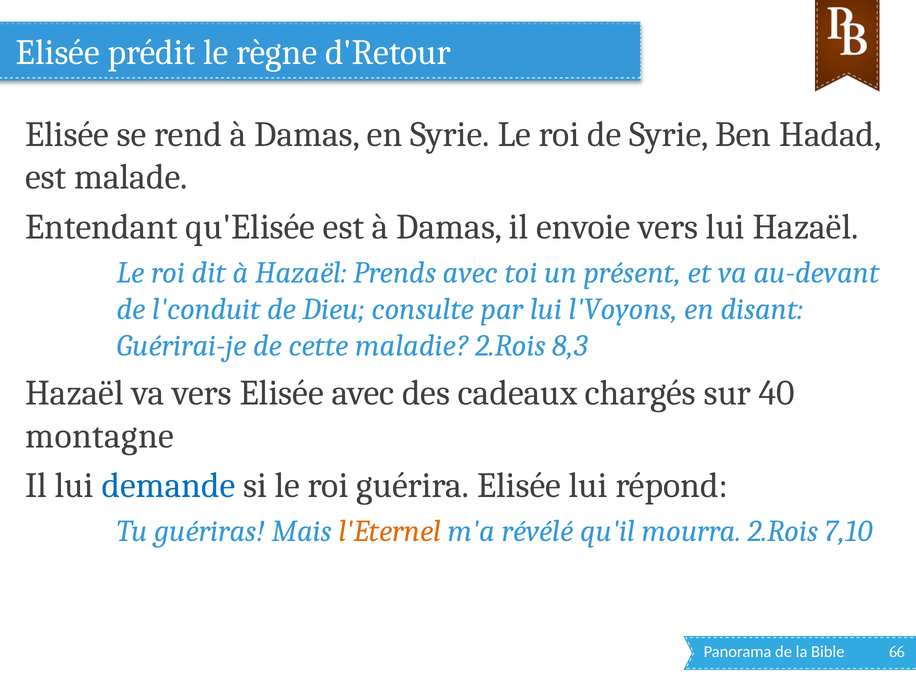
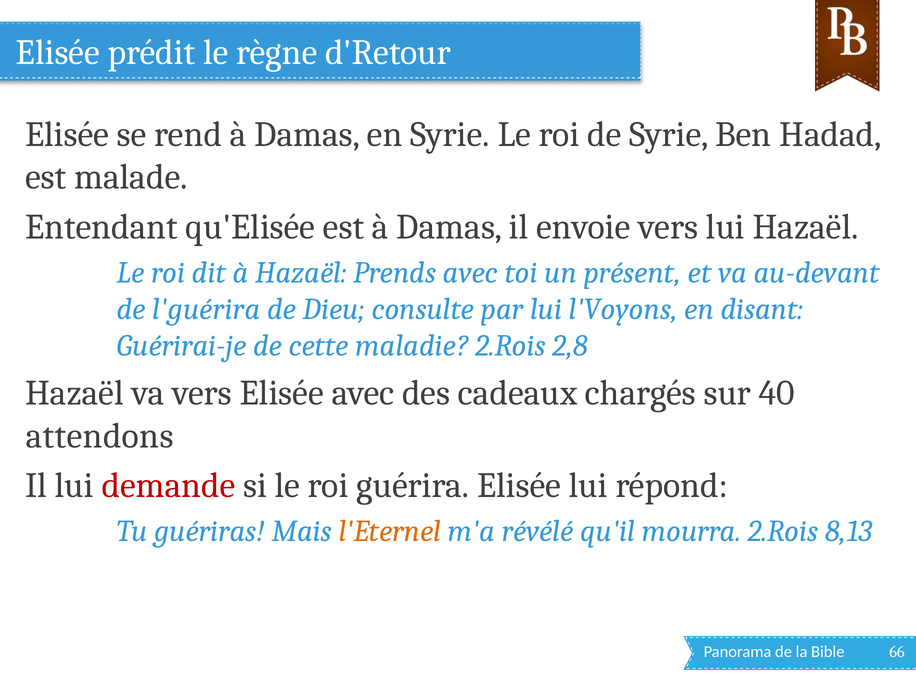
l'conduit: l'conduit -> l'guérira (206, 309)
8,3: 8,3 -> 2,8 (570, 346)
montagne: montagne -> attendons (100, 436)
demande colour: blue -> red (168, 486)
7,10: 7,10 -> 8,13 (849, 531)
